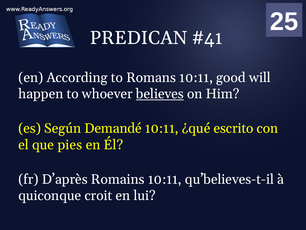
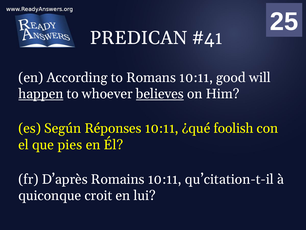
happen underline: none -> present (41, 94)
Demandé: Demandé -> Réponses (113, 128)
escrito: escrito -> foolish (234, 128)
qu’believes-t-il: qu’believes-t-il -> qu’citation-t-il (229, 179)
